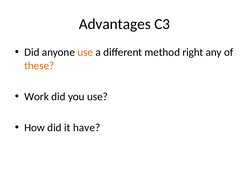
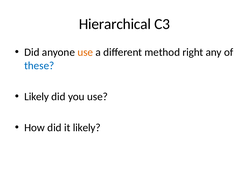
Advantages: Advantages -> Hierarchical (115, 24)
these colour: orange -> blue (39, 66)
Work: Work -> Likely (37, 97)
it have: have -> likely (87, 128)
